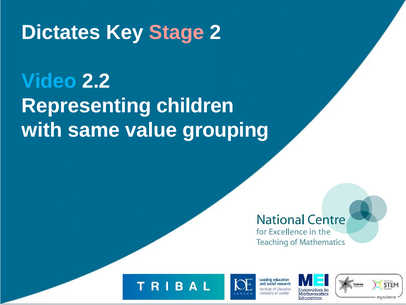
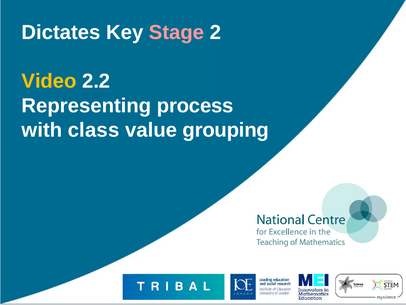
Video colour: light blue -> yellow (49, 81)
children: children -> process (195, 106)
same: same -> class (94, 130)
